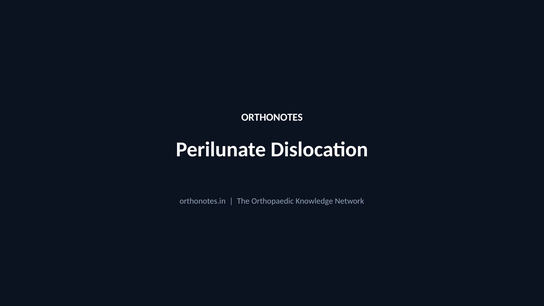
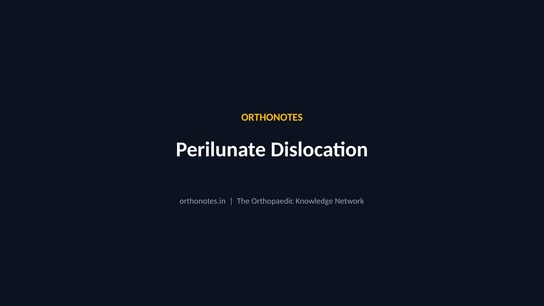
ORTHONOTES colour: white -> yellow (272, 117)
